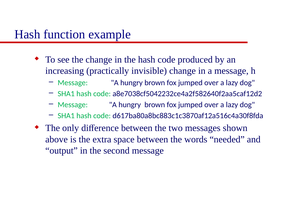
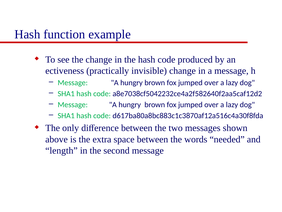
increasing: increasing -> ectiveness (65, 71)
output: output -> length (61, 150)
